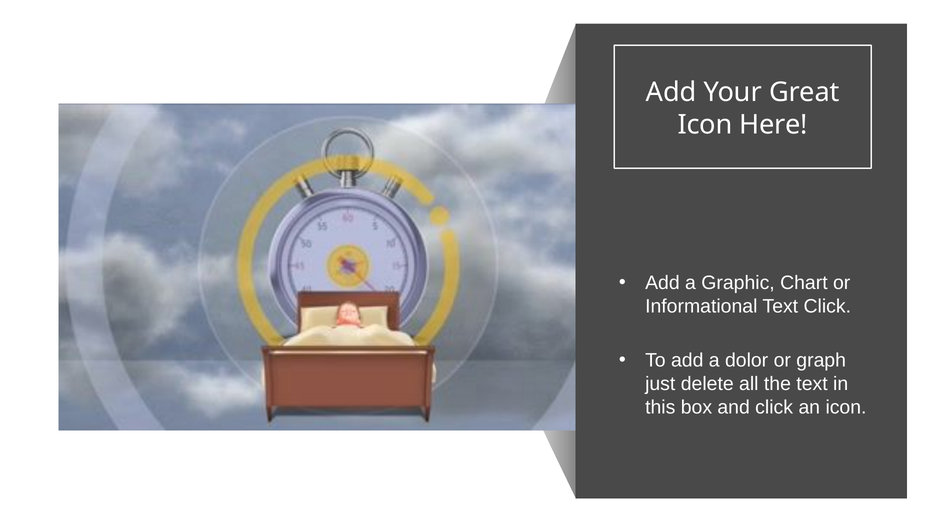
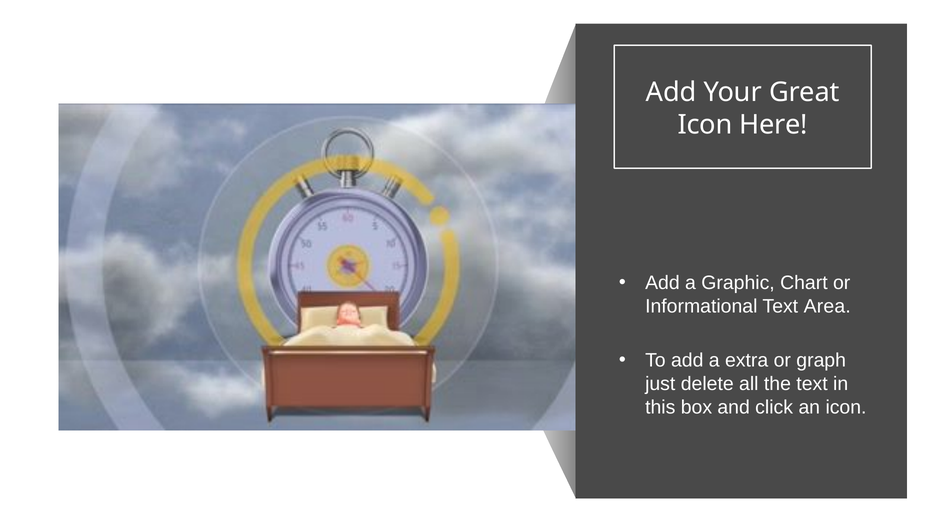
Text Click: Click -> Area (827, 306)
dolor: dolor -> extra (747, 361)
